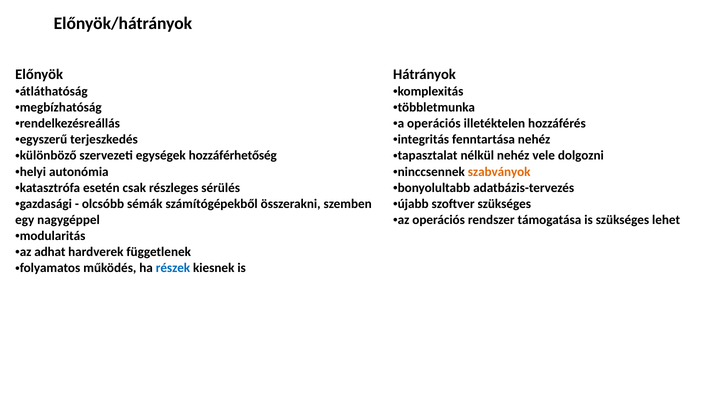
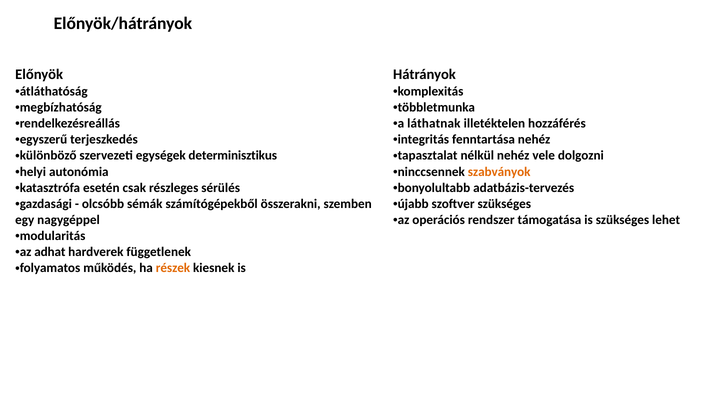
a operációs: operációs -> láthatnak (434, 123)
hozzáférhetőség: hozzáférhetőség -> determinisztikus (233, 156)
részek colour: blue -> orange (173, 268)
